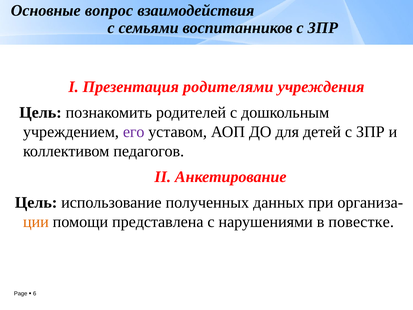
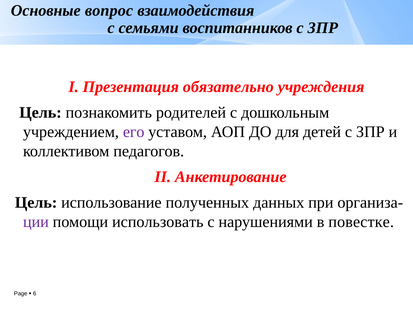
родителями: родителями -> обязательно (228, 87)
ции colour: orange -> purple (36, 222)
представлена: представлена -> использовать (158, 222)
